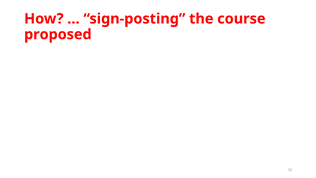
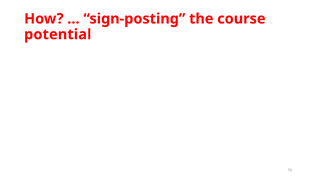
proposed: proposed -> potential (58, 34)
